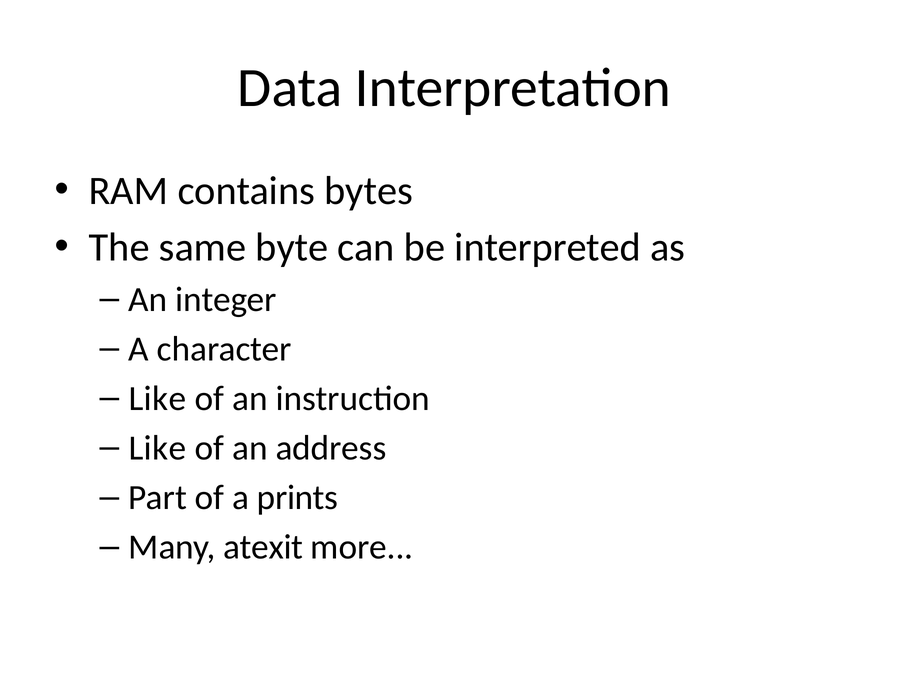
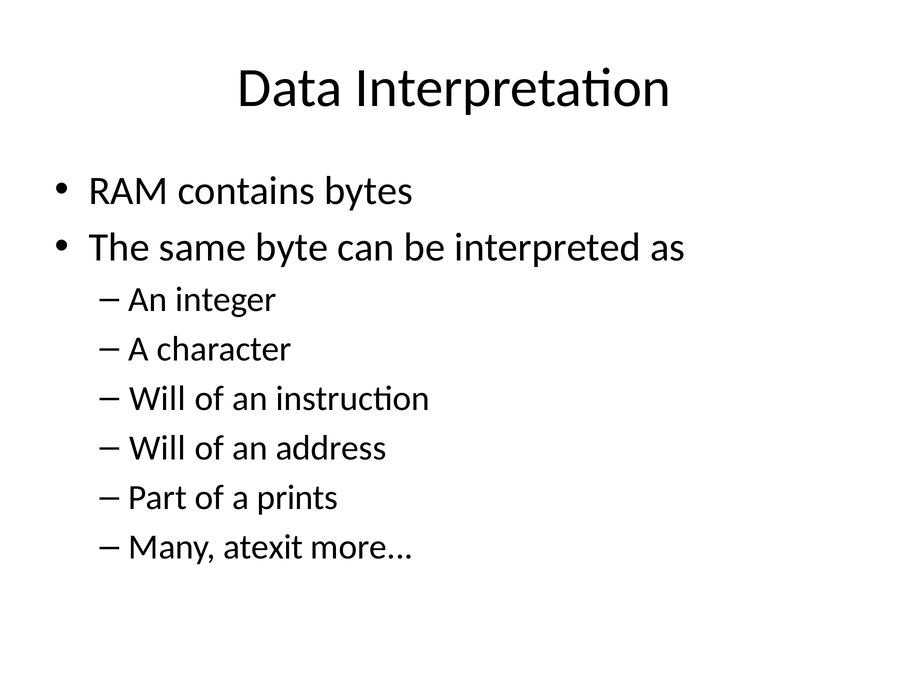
Like: Like -> Will (157, 399)
Like: Like -> Will (157, 448)
